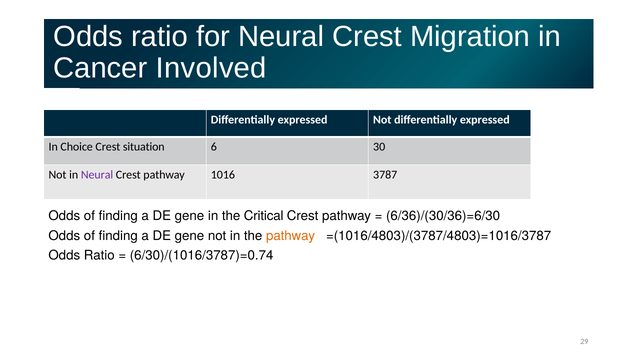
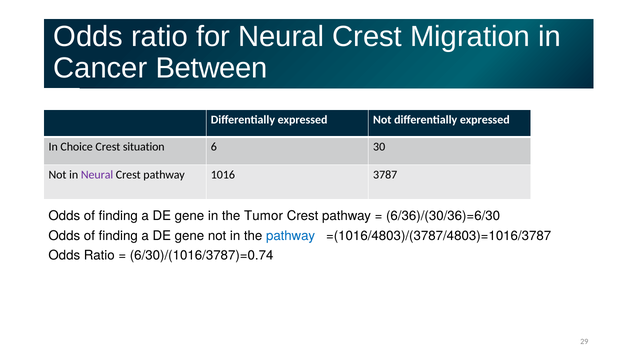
Involved: Involved -> Between (212, 68)
Critical: Critical -> Tumor (264, 216)
pathway colour: orange -> blue (291, 236)
